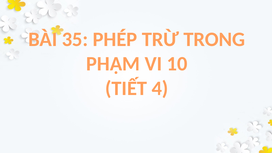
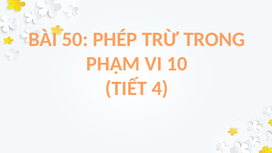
35: 35 -> 50 (75, 39)
